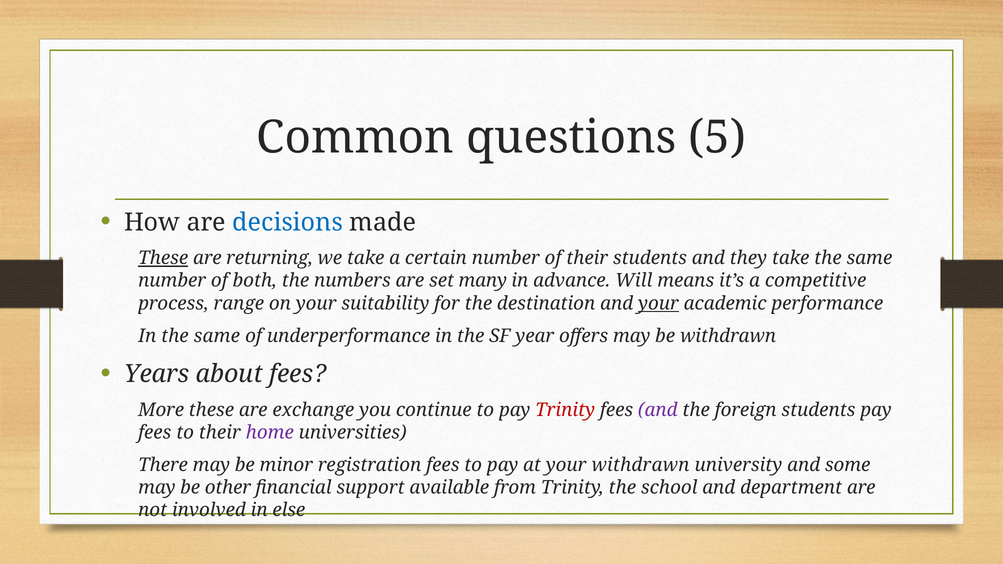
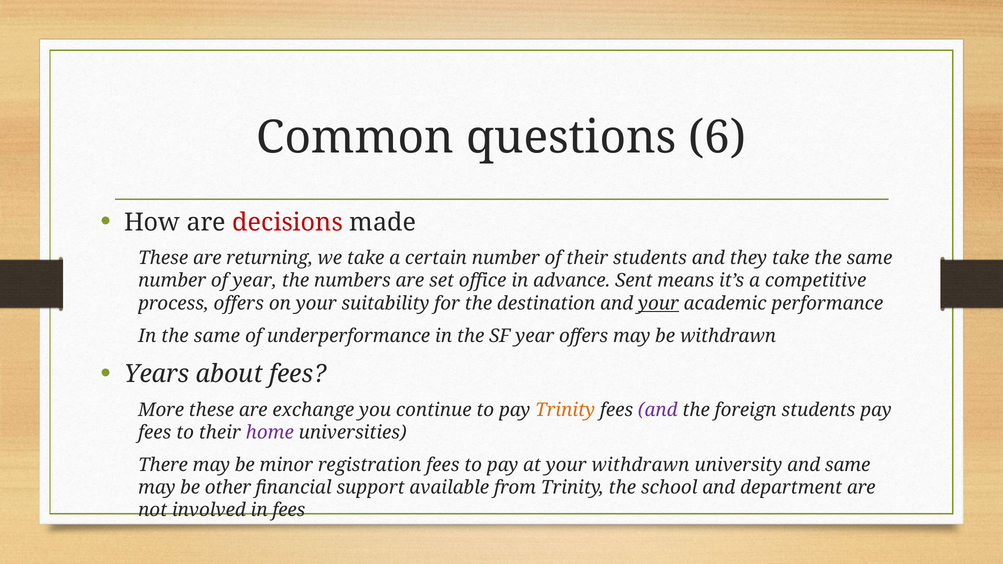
5: 5 -> 6 (717, 138)
decisions colour: blue -> red (288, 222)
These underline: present -> none (163, 258)
of both: both -> year (255, 281)
many: many -> office (483, 281)
Will: Will -> Sent (634, 281)
process range: range -> offers (239, 303)
Trinity colour: red -> orange (565, 410)
and some: some -> same (848, 465)
in else: else -> fees (289, 510)
